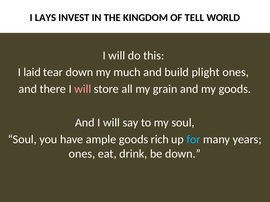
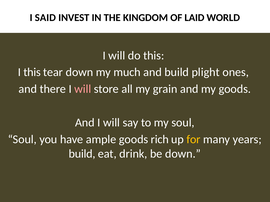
LAYS: LAYS -> SAID (45, 18)
TELL: TELL -> LAID (194, 18)
I laid: laid -> this (32, 72)
for colour: light blue -> yellow (194, 140)
ones: ones -> build (82, 154)
